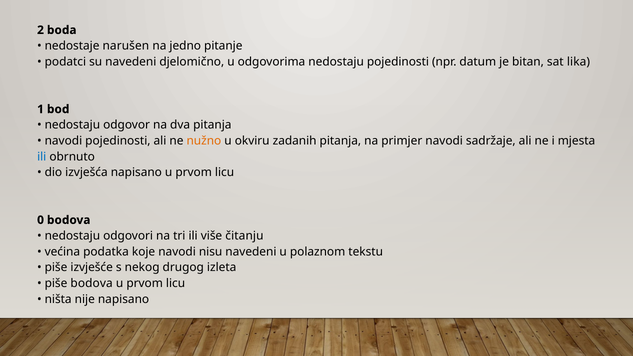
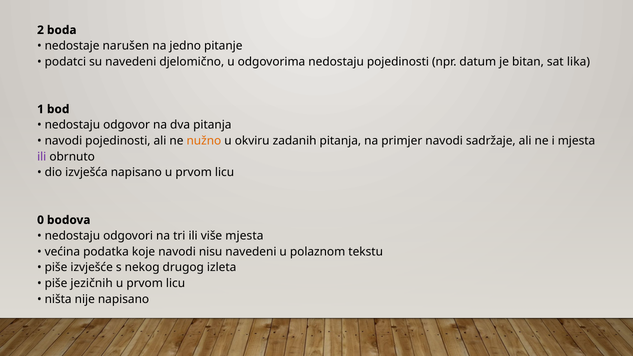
ili colour: blue -> purple (42, 157)
više čitanju: čitanju -> mjesta (244, 236)
piše bodova: bodova -> jezičnih (92, 283)
